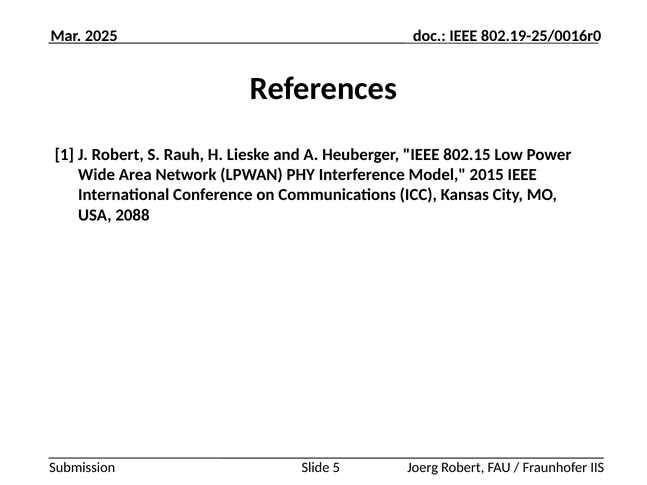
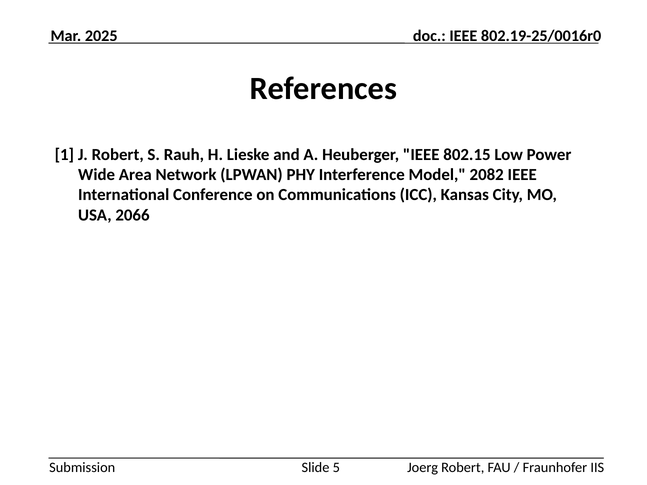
2015: 2015 -> 2082 (487, 175)
2088: 2088 -> 2066 (132, 215)
